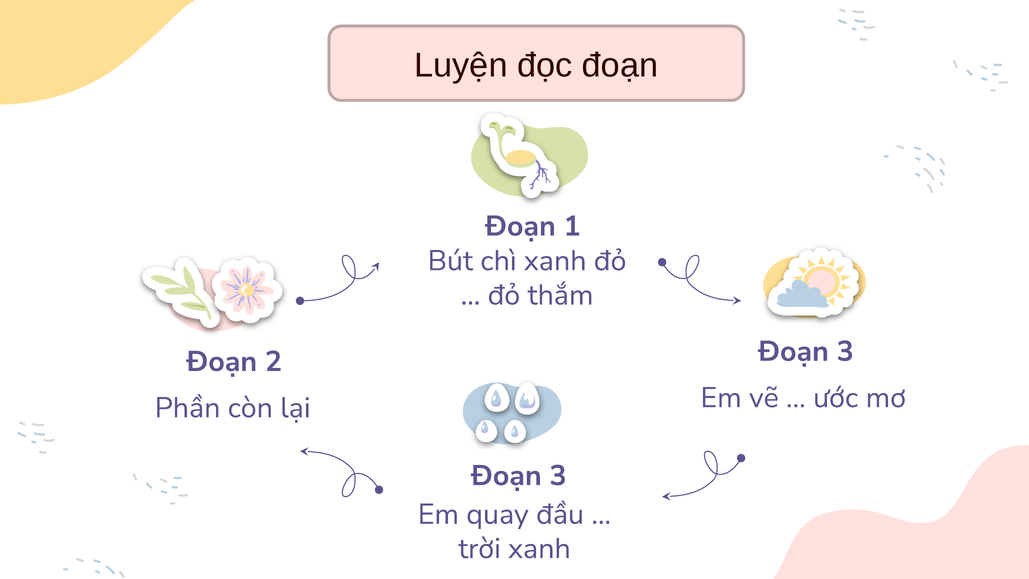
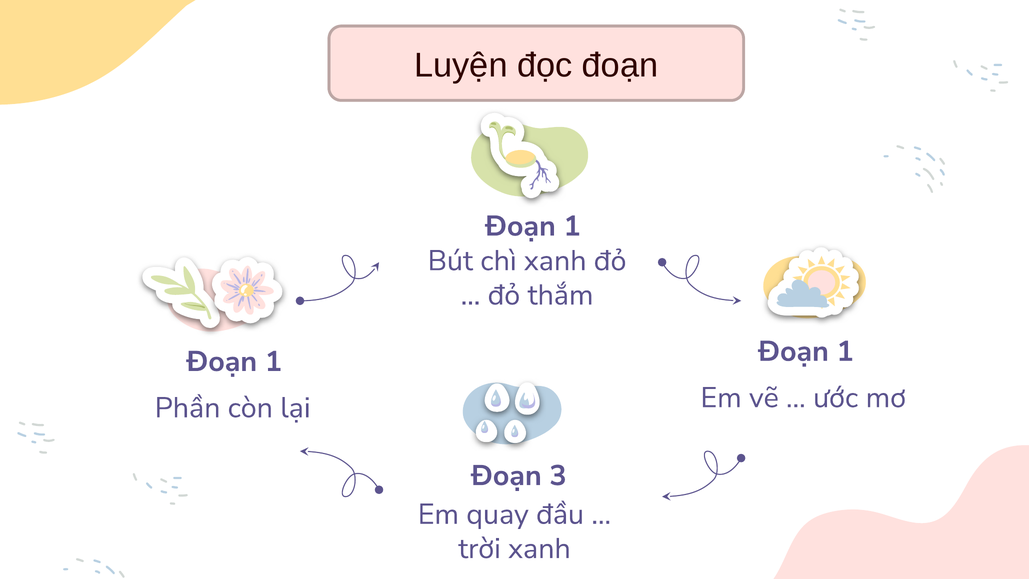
3: 3 -> 1 (845, 351)
2: 2 -> 1 (273, 361)
